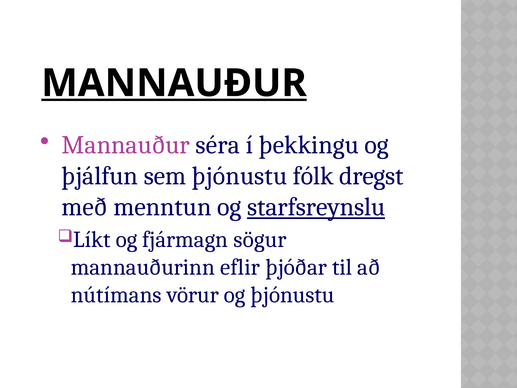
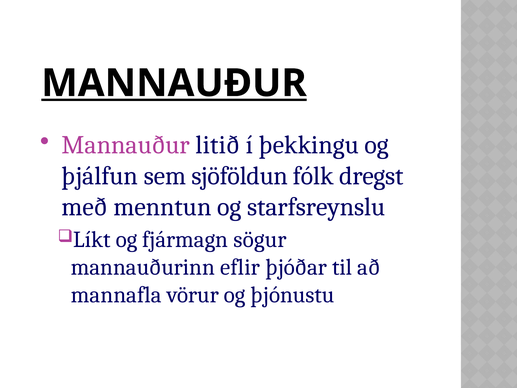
séra: séra -> litið (218, 145)
sem þjónustu: þjónustu -> sjöföldun (240, 176)
starfsreynslu underline: present -> none (316, 207)
nútímans: nútímans -> mannafla (116, 295)
